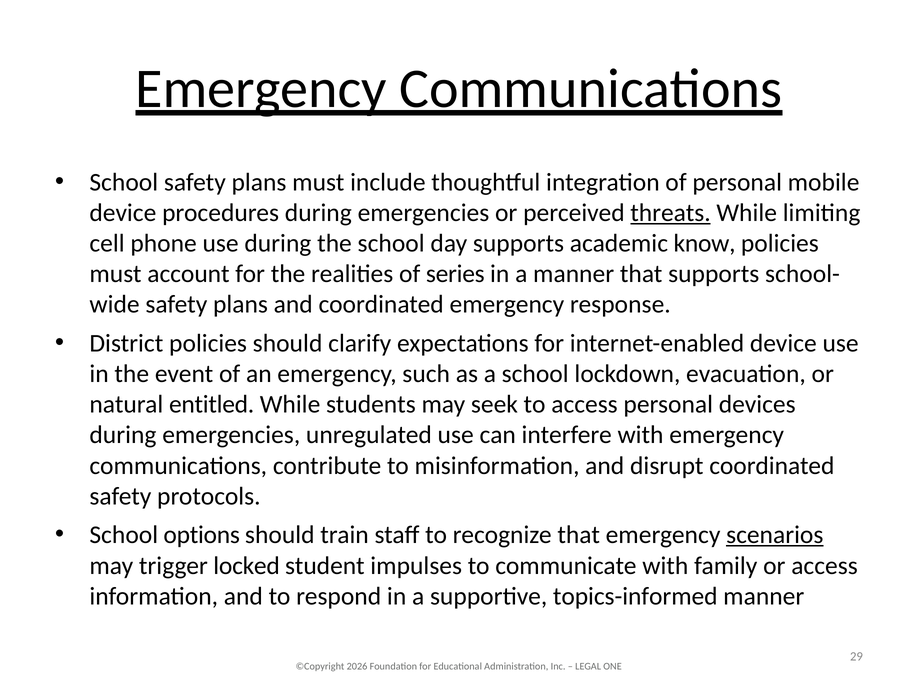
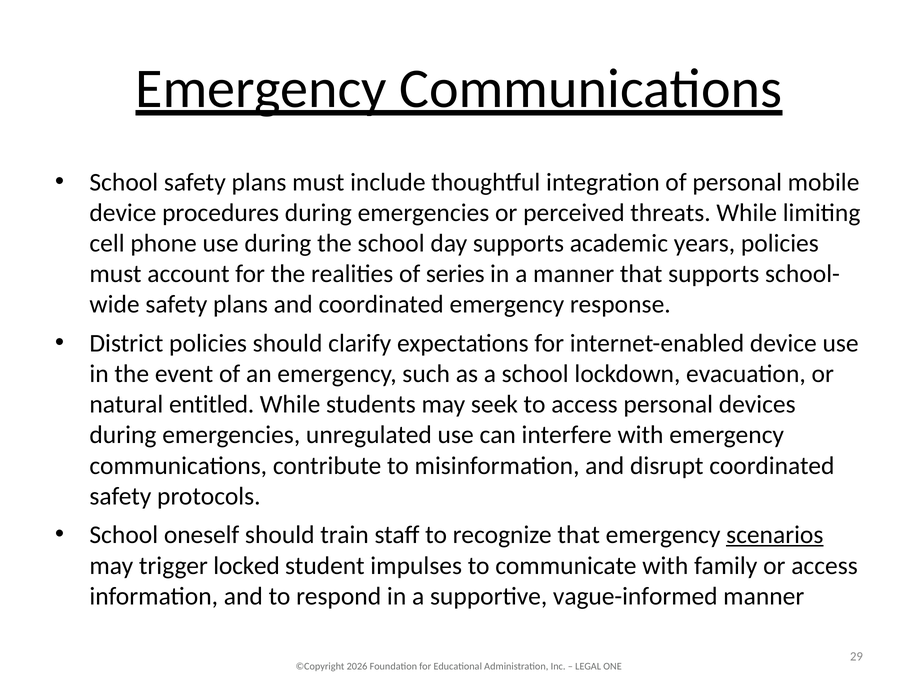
threats underline: present -> none (671, 213)
know: know -> years (704, 244)
options: options -> oneself (202, 535)
topics-informed: topics-informed -> vague-informed (635, 597)
